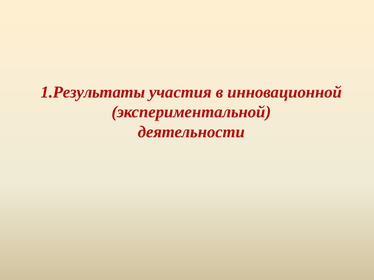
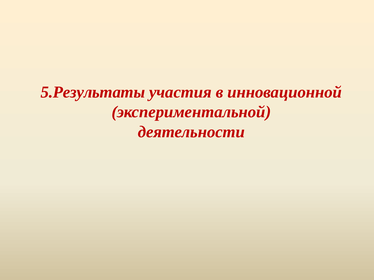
1.Результаты: 1.Результаты -> 5.Результаты (93, 92)
